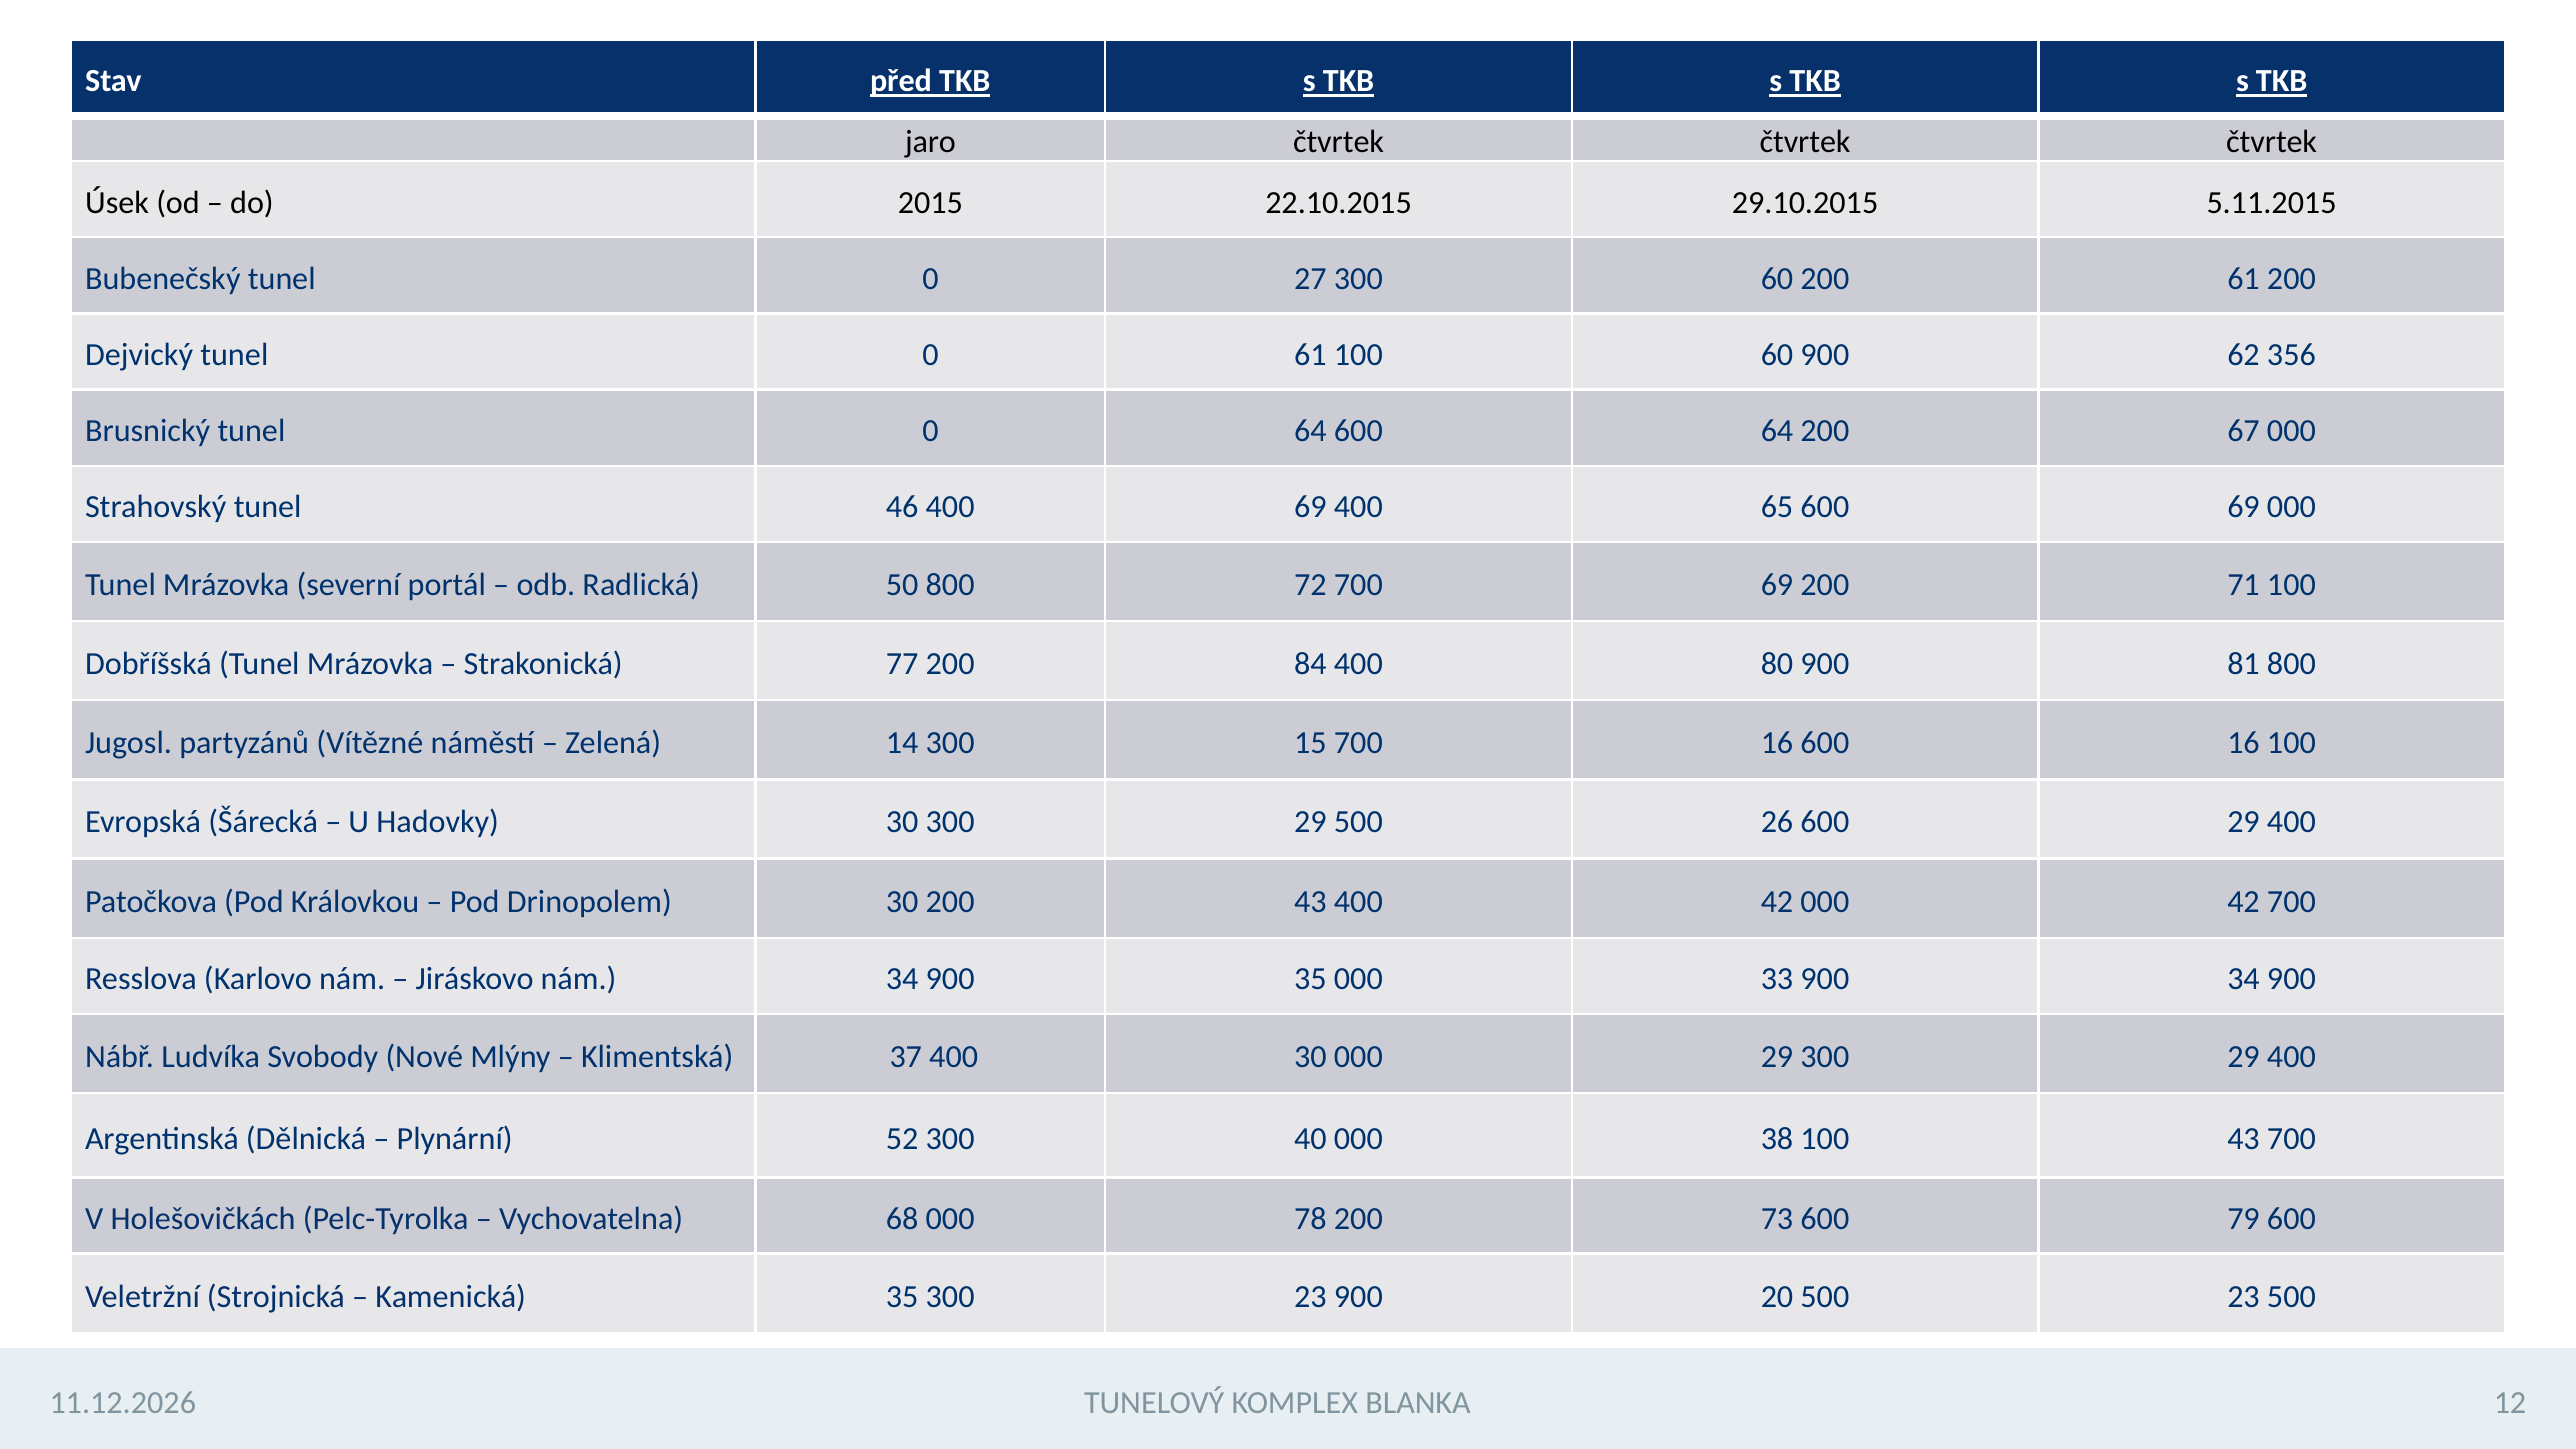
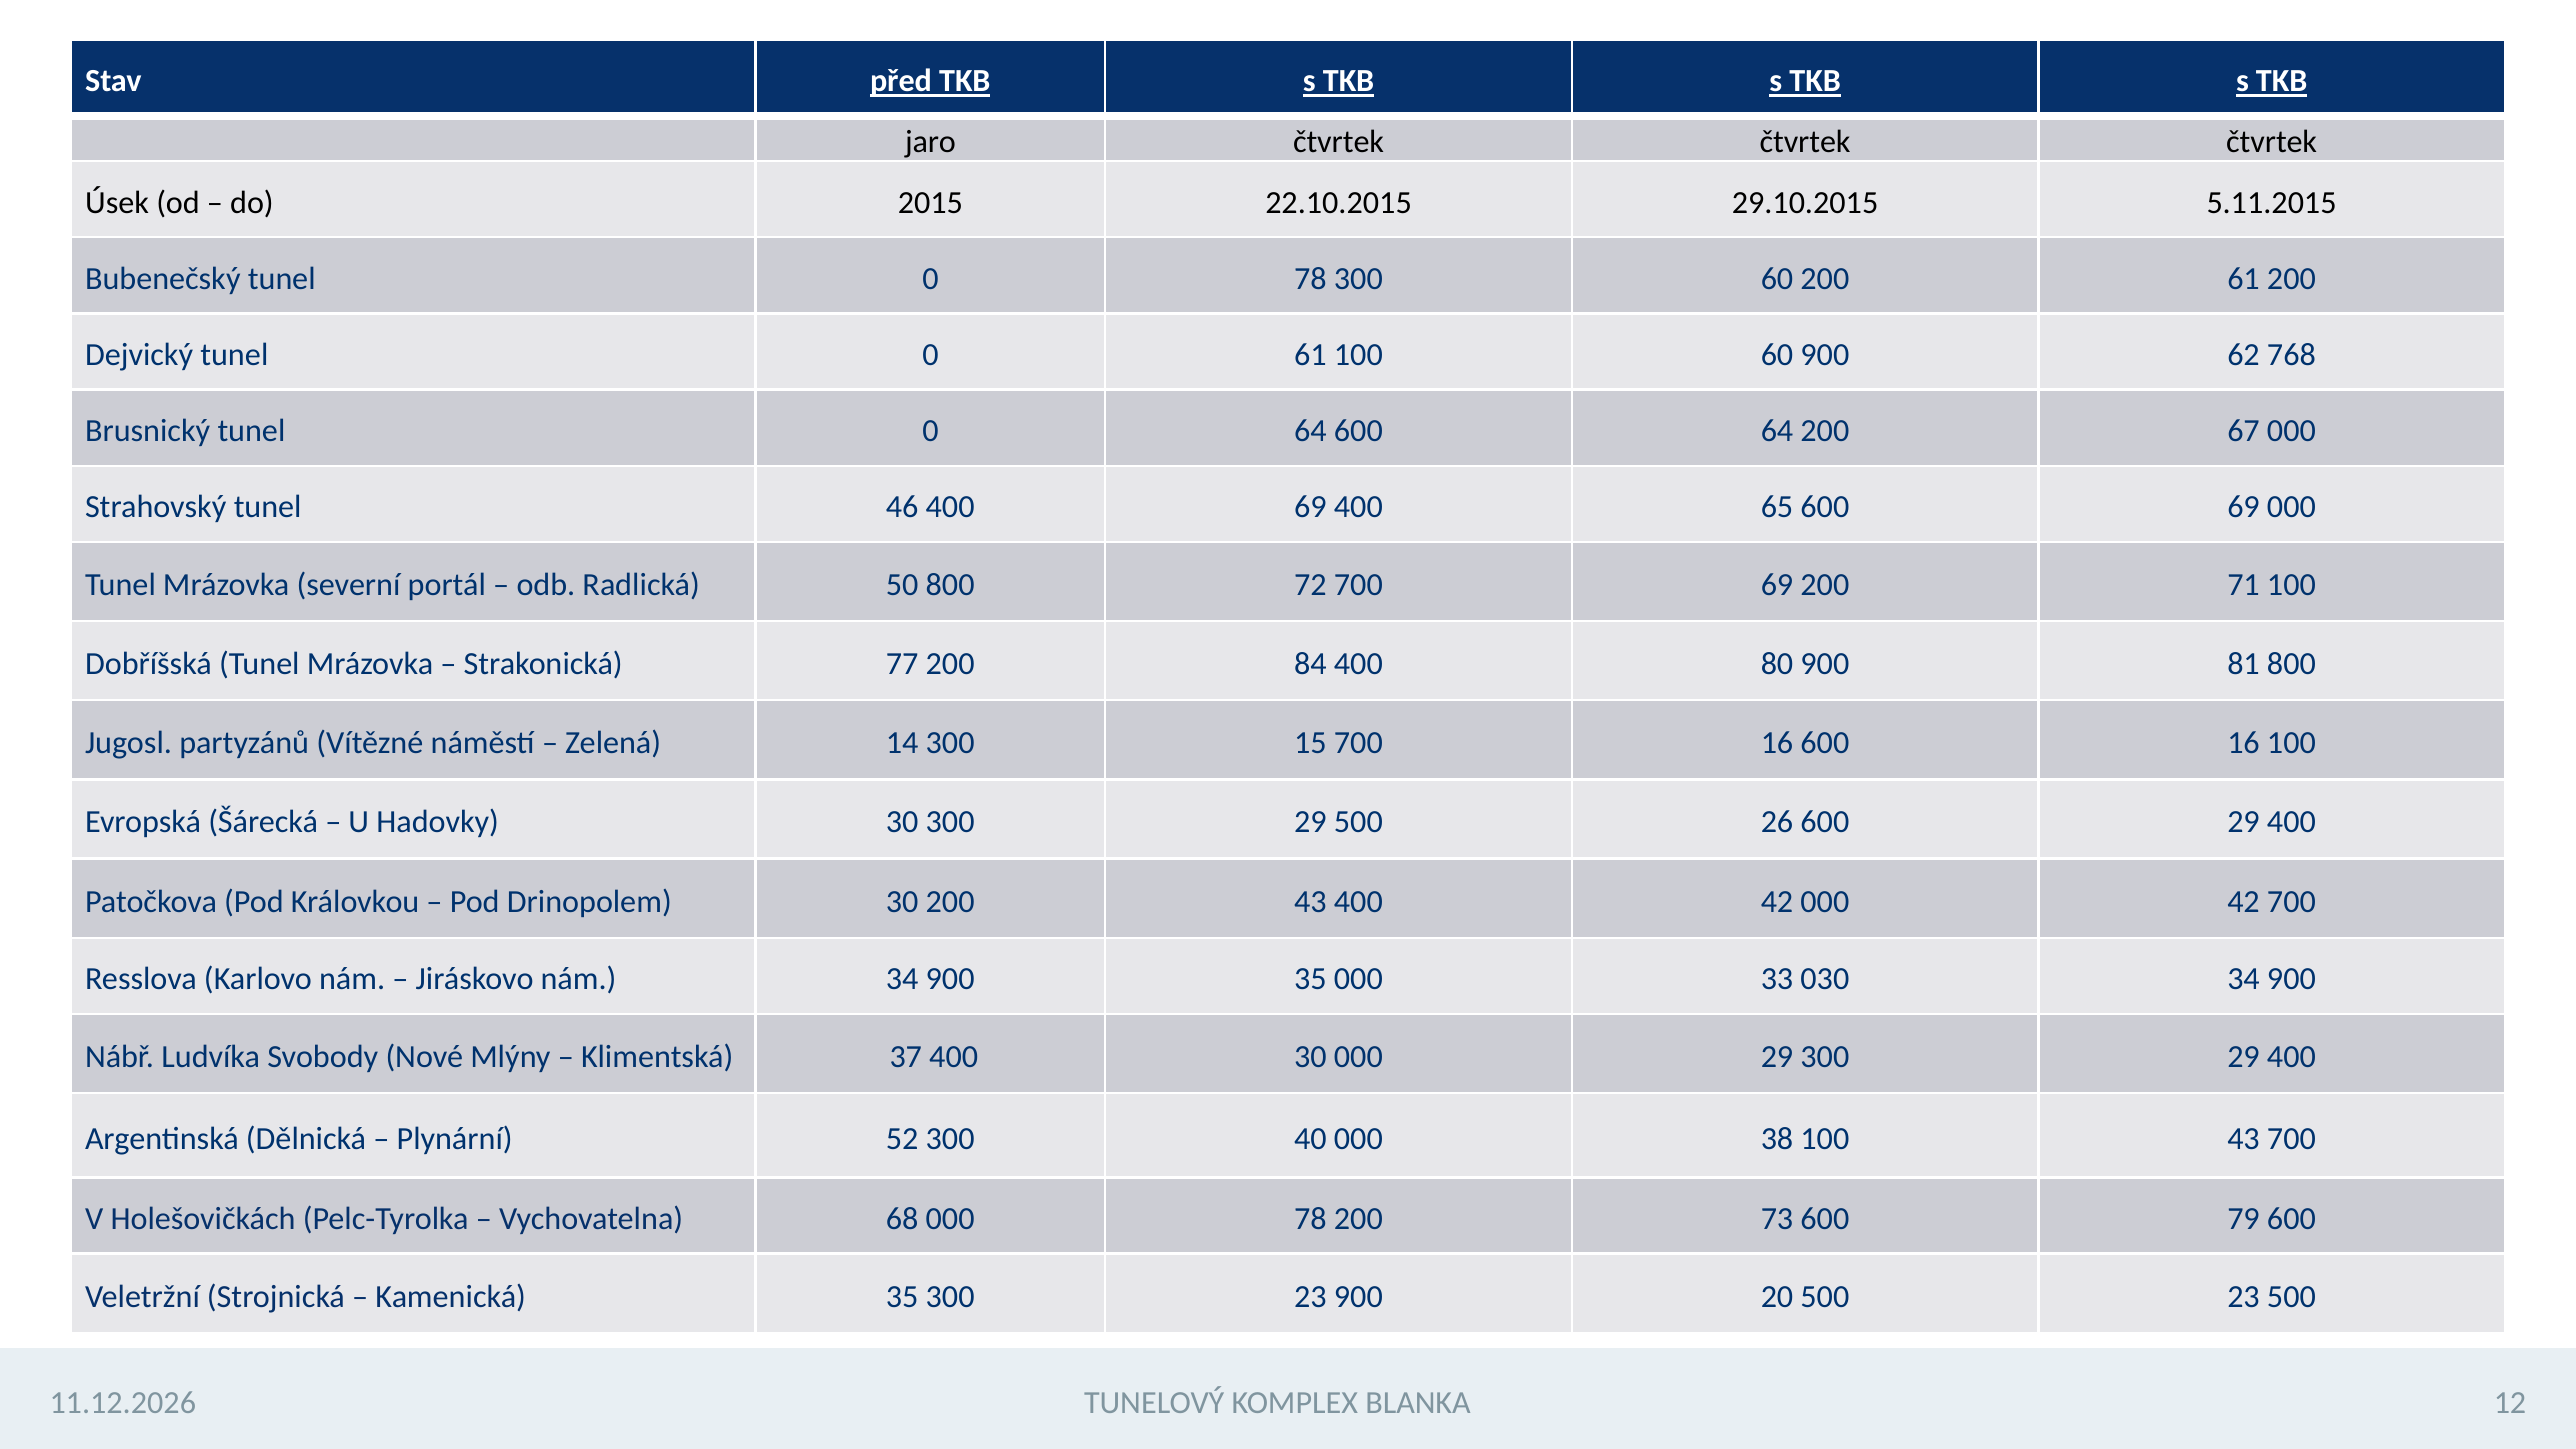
0 27: 27 -> 78 (1310, 279)
356: 356 -> 768 (2291, 355)
33 900: 900 -> 030 (1825, 979)
